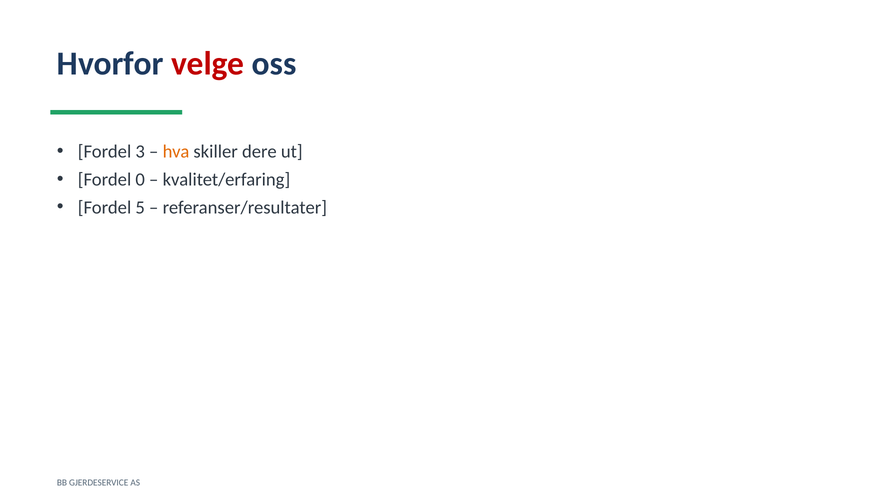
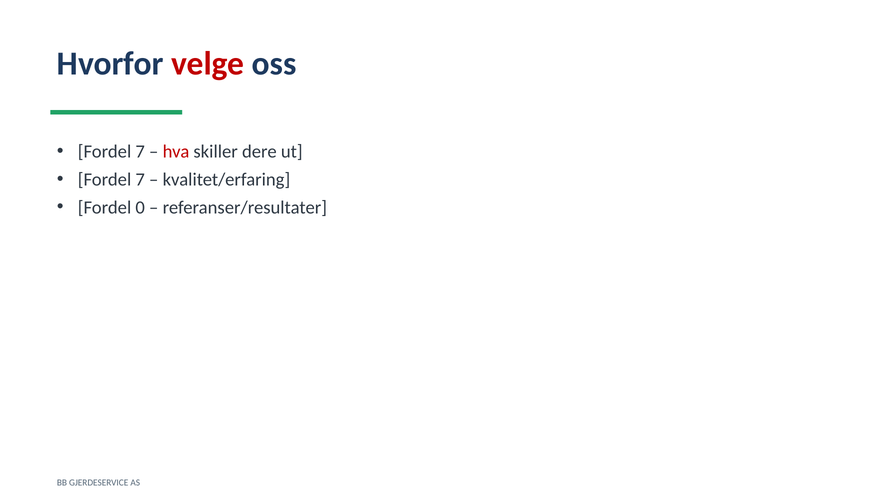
3: 3 -> 7 (140, 151)
hva colour: orange -> red (176, 151)
0: 0 -> 7 (140, 179)
5: 5 -> 0 (140, 207)
